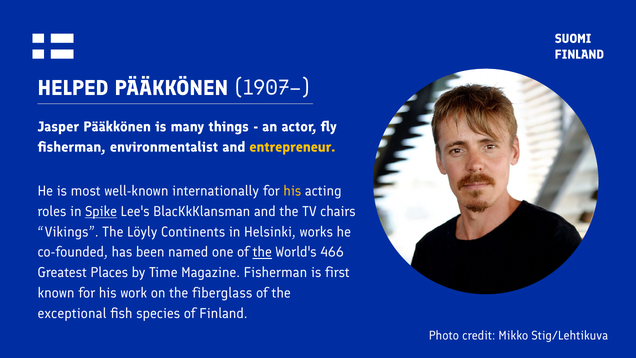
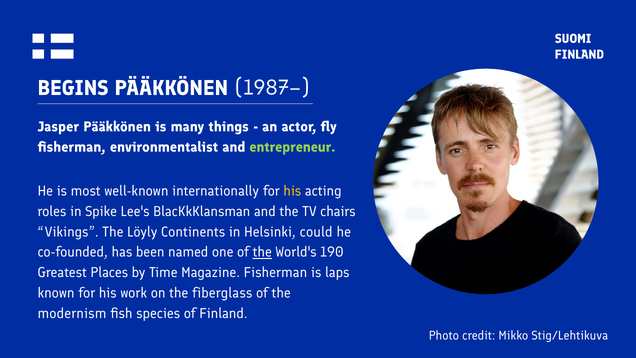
HELPED: HELPED -> BEGINS (73, 88)
1907–: 1907– -> 1987– (272, 88)
entrepreneur colour: yellow -> light green (292, 147)
Spike underline: present -> none (101, 211)
works: works -> could (316, 232)
466: 466 -> 190 (332, 252)
first: first -> laps (337, 272)
exceptional: exceptional -> modernism (72, 313)
